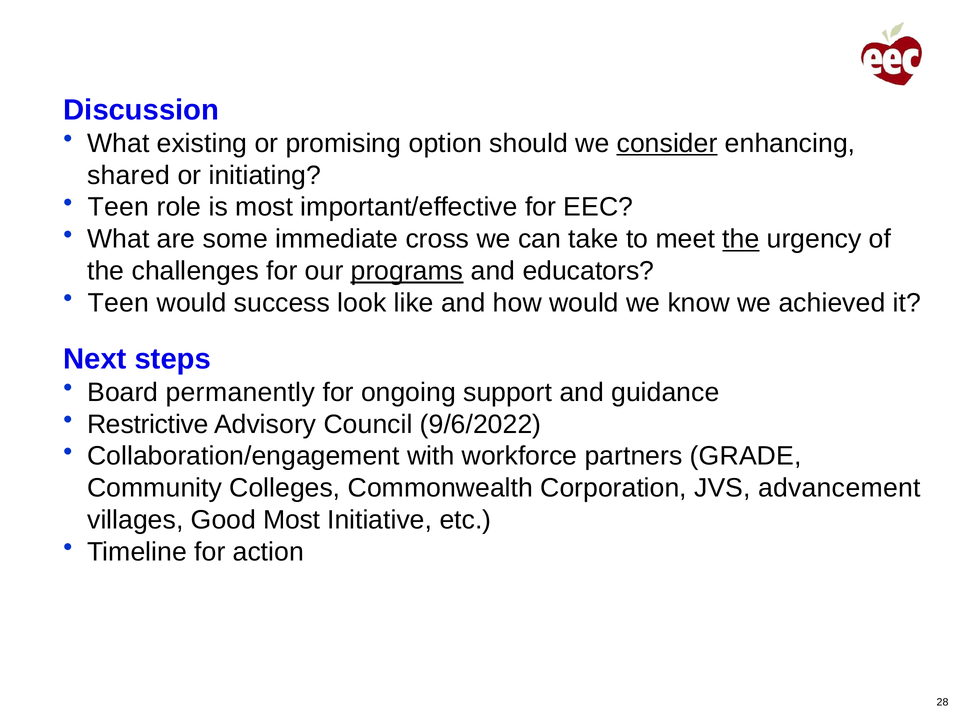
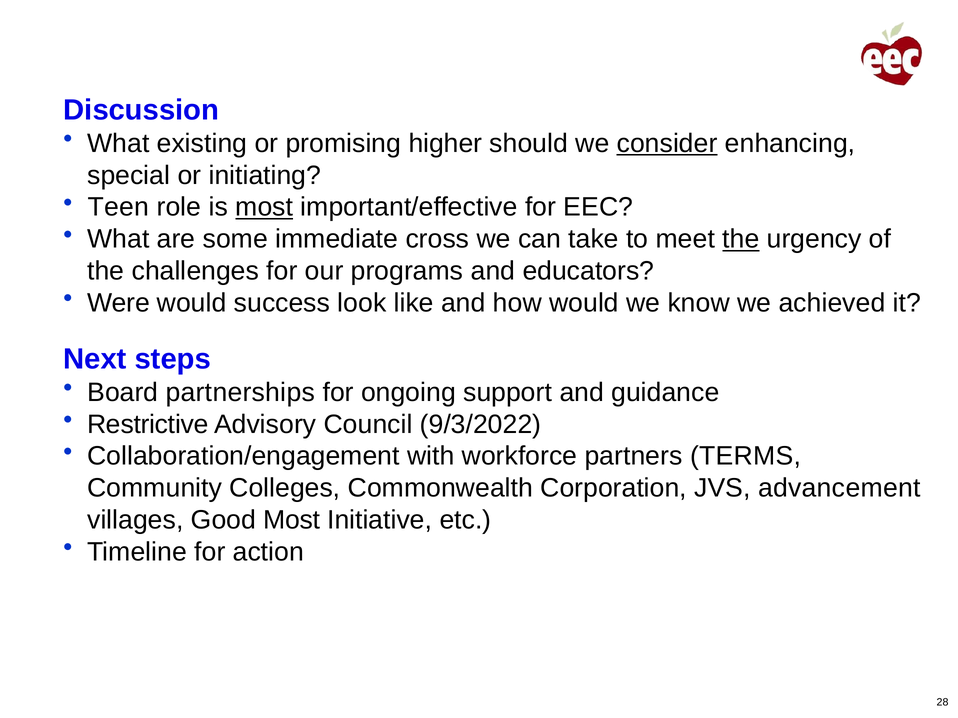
option: option -> higher (445, 143)
shared: shared -> special (129, 175)
most underline: none -> present (264, 207)
programs underline: present -> none (407, 271)
Teen: Teen -> Were (119, 303)
permanently: permanently -> partnerships (240, 393)
9/6/2022: 9/6/2022 -> 9/3/2022 (481, 425)
GRADE: GRADE -> TERMS (746, 456)
